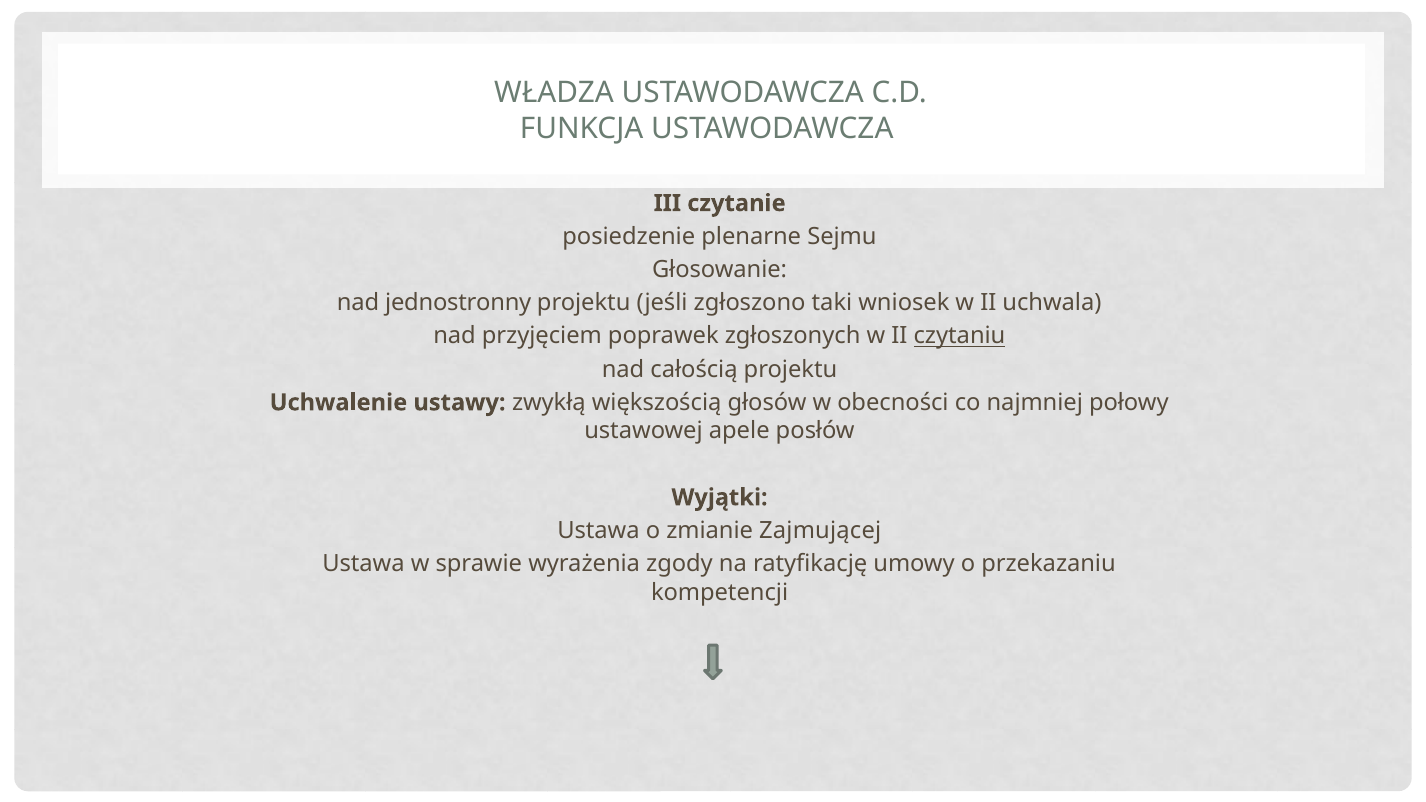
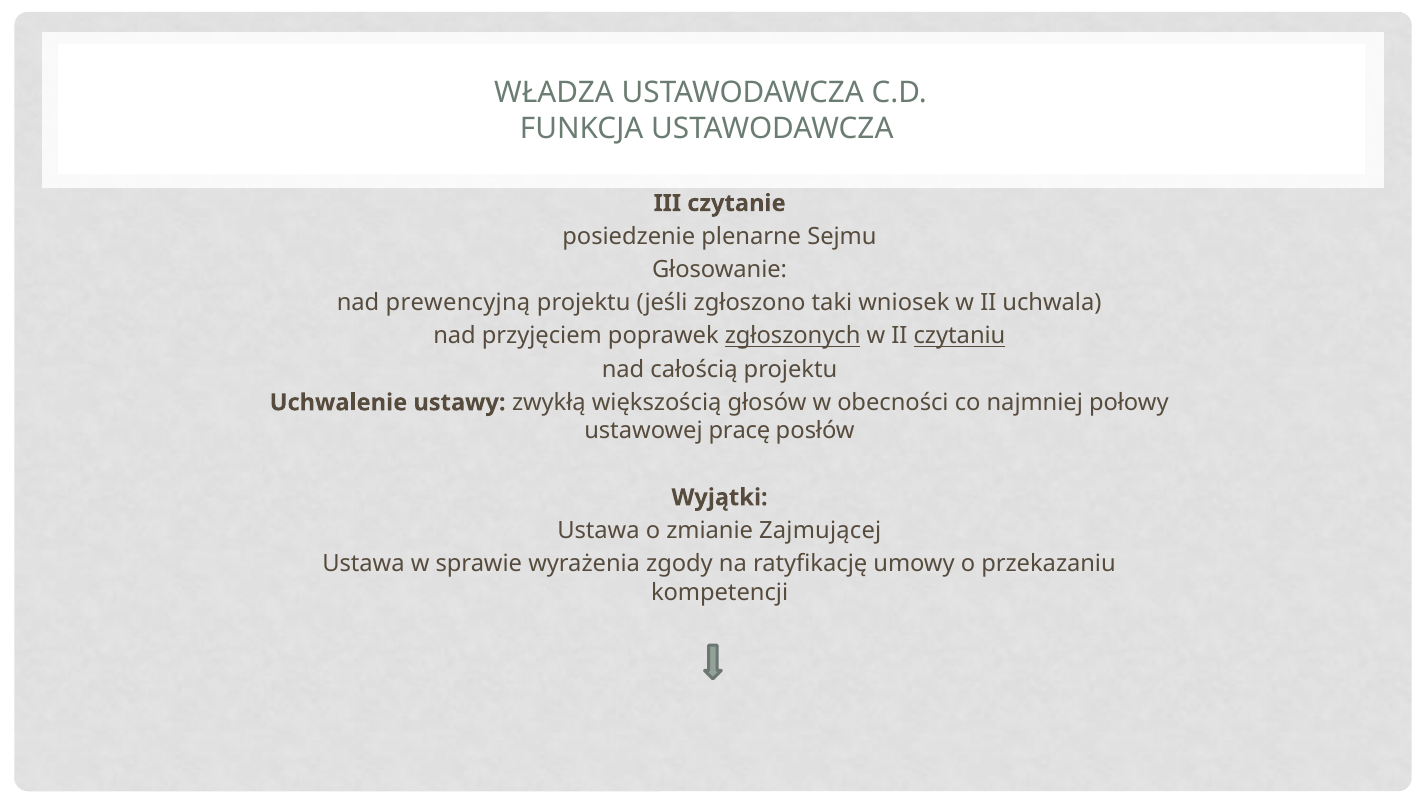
jednostronny: jednostronny -> prewencyjną (458, 303)
zgłoszonych underline: none -> present (793, 336)
apele: apele -> pracę (739, 431)
